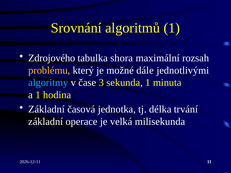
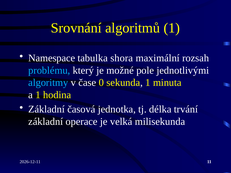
Zdrojového: Zdrojového -> Namespace (52, 58)
problému colour: yellow -> light blue (49, 70)
dále: dále -> pole (145, 70)
3: 3 -> 0 (101, 83)
